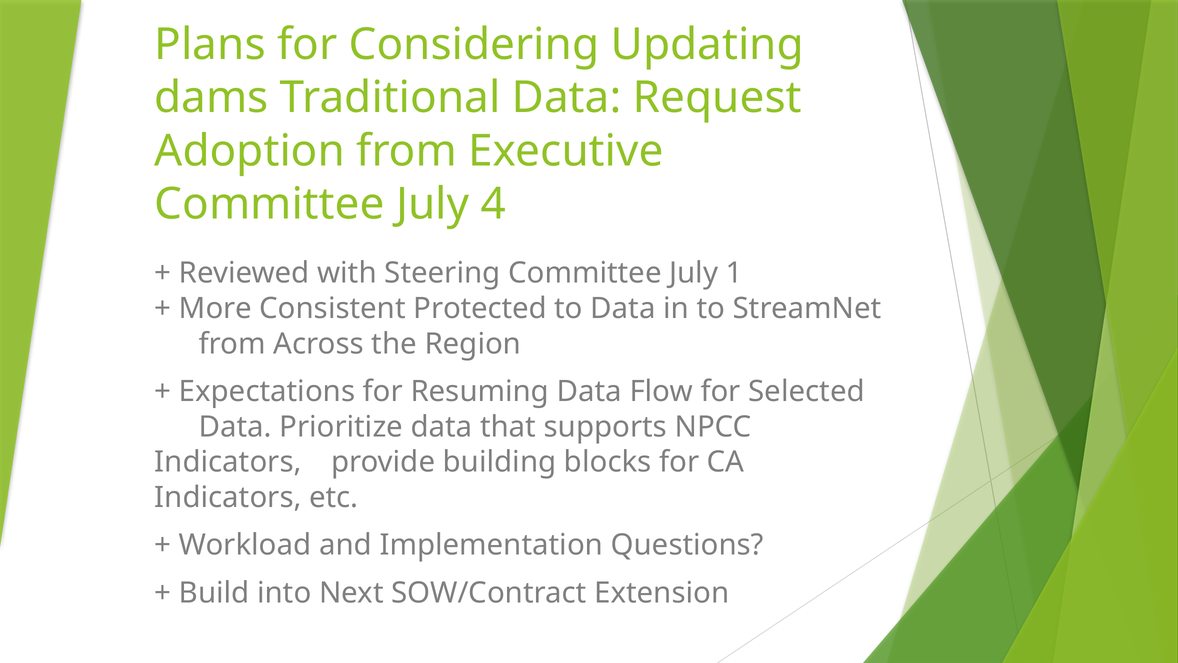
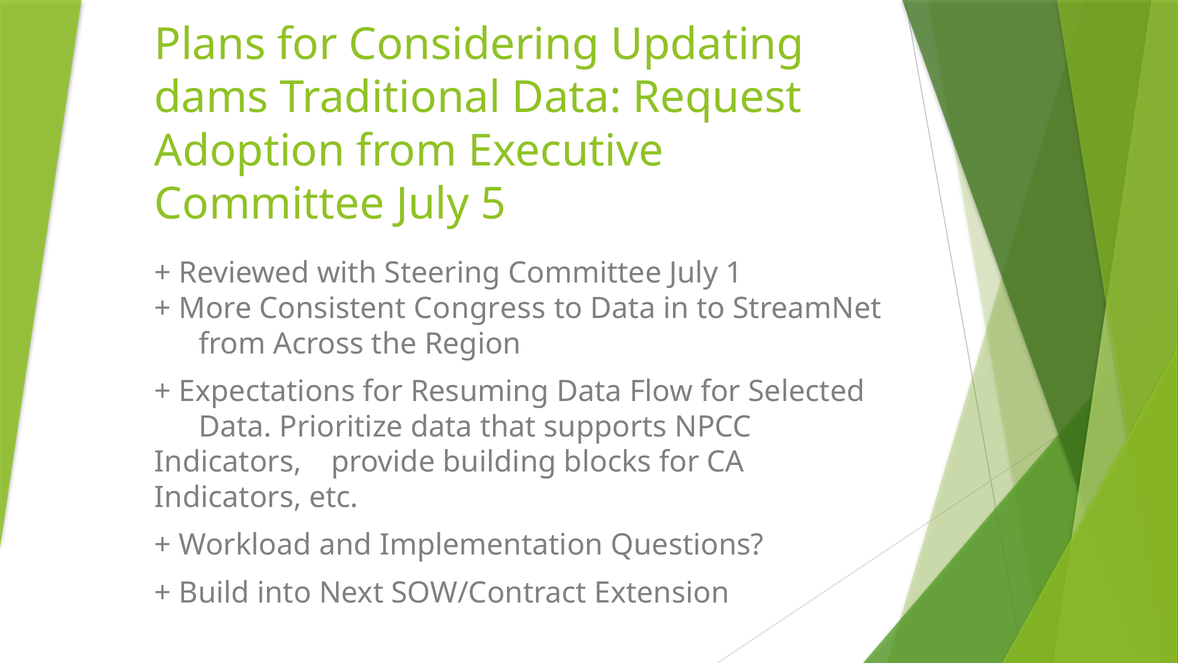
4: 4 -> 5 (494, 204)
Protected: Protected -> Congress (480, 308)
